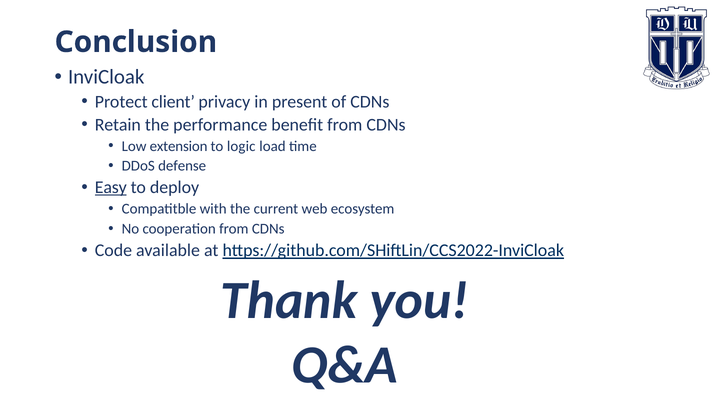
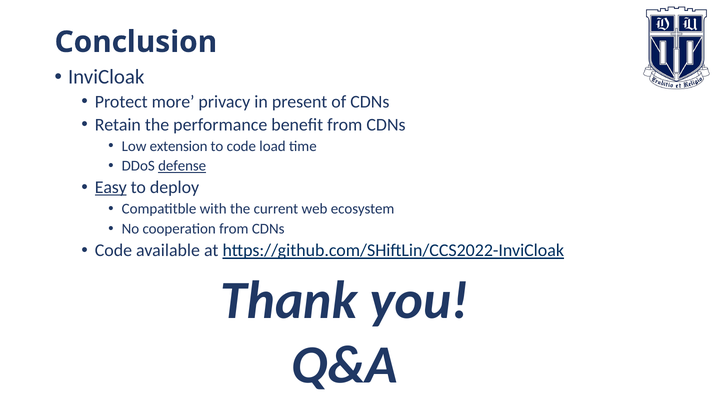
client: client -> more (173, 102)
to logic: logic -> code (241, 146)
defense underline: none -> present (182, 166)
